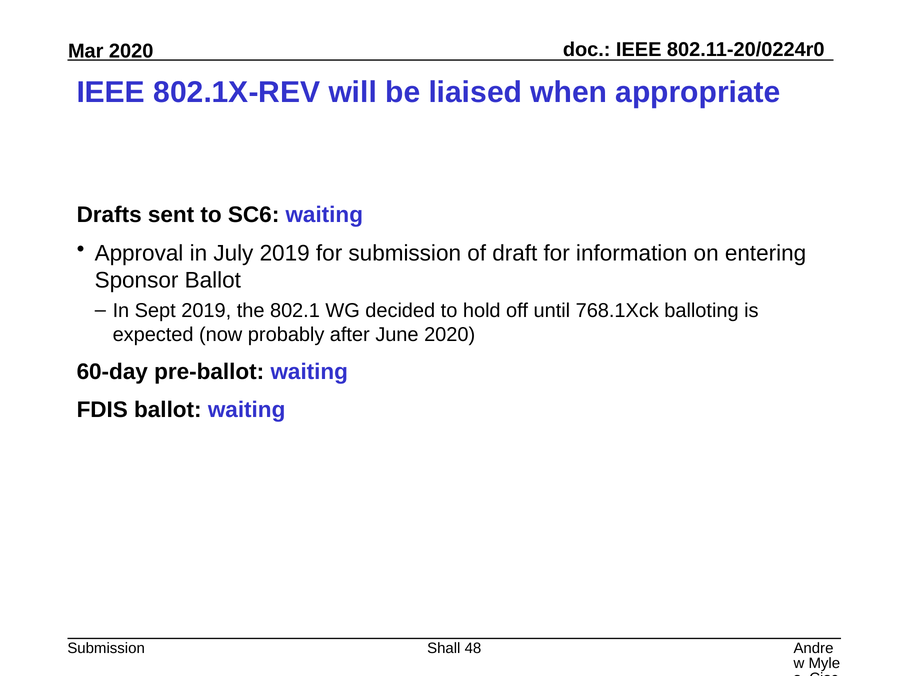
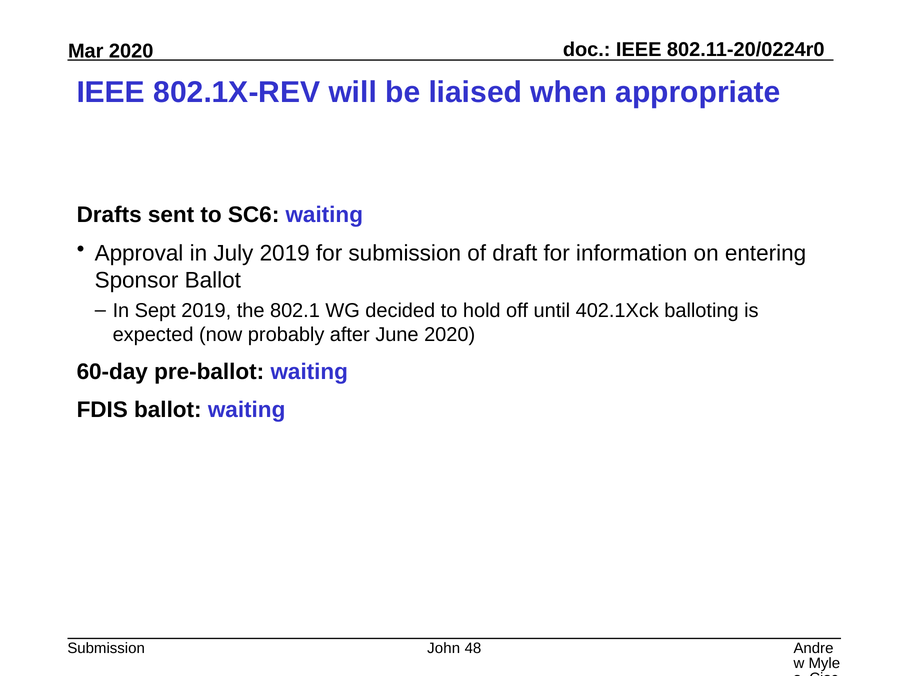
768.1Xck: 768.1Xck -> 402.1Xck (617, 311)
Shall: Shall -> John (444, 648)
